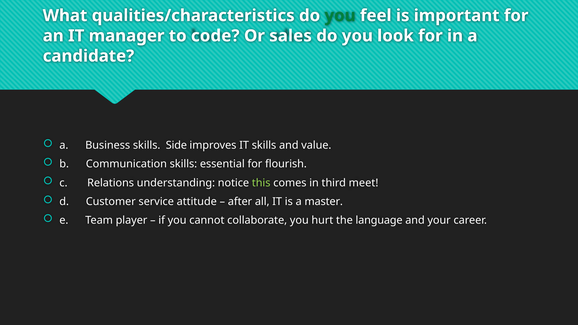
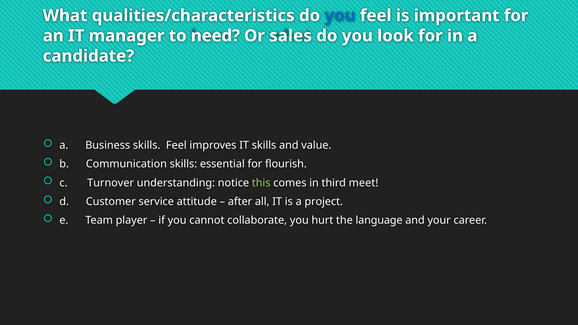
you colour: green -> blue (340, 16)
code: code -> need (215, 36)
skills Side: Side -> Feel (176, 145)
Relations: Relations -> Turnover (111, 183)
master: master -> project (324, 202)
